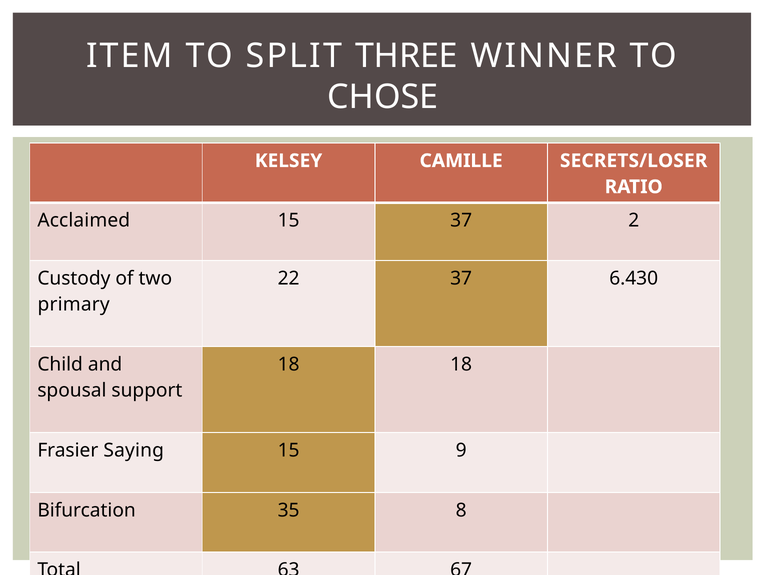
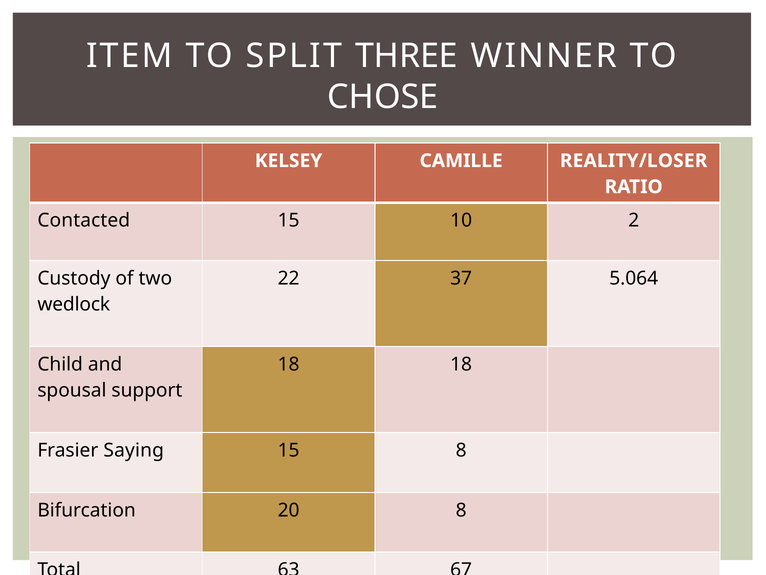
SECRETS/LOSER: SECRETS/LOSER -> REALITY/LOSER (634, 161)
Acclaimed: Acclaimed -> Contacted (84, 220)
15 37: 37 -> 10 (461, 220)
6.430: 6.430 -> 5.064 (634, 278)
primary: primary -> wedlock (74, 304)
15 9: 9 -> 8 (461, 450)
35: 35 -> 20 (289, 510)
